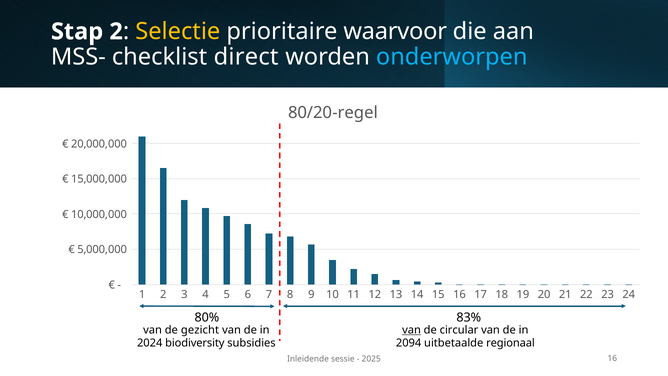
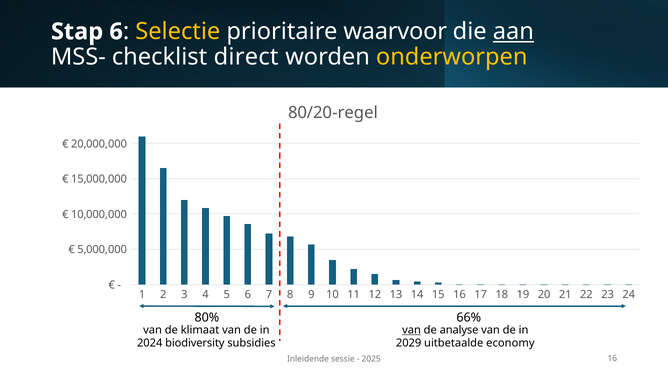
Stap 2: 2 -> 6 (116, 32)
aan underline: none -> present (513, 32)
onderworpen colour: light blue -> yellow (452, 57)
83%: 83% -> 66% (469, 317)
gezicht: gezicht -> klimaat (200, 330)
circular: circular -> analyse (459, 330)
2094: 2094 -> 2029 (409, 343)
regionaal: regionaal -> economy (510, 343)
